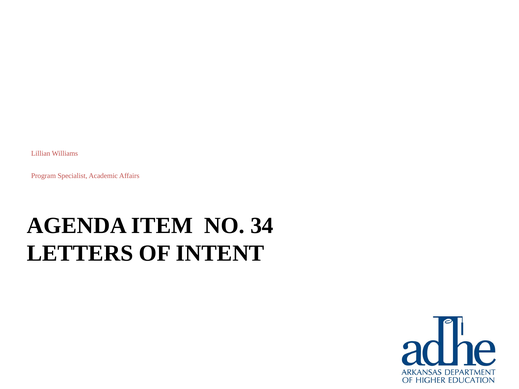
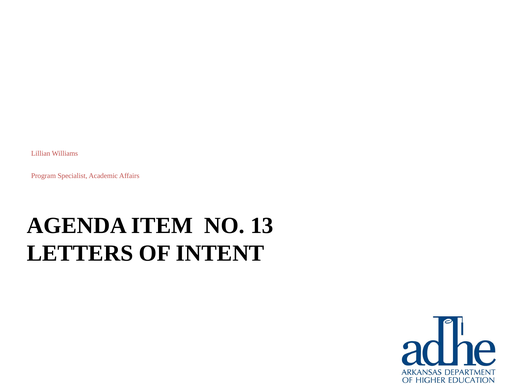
34: 34 -> 13 (262, 226)
